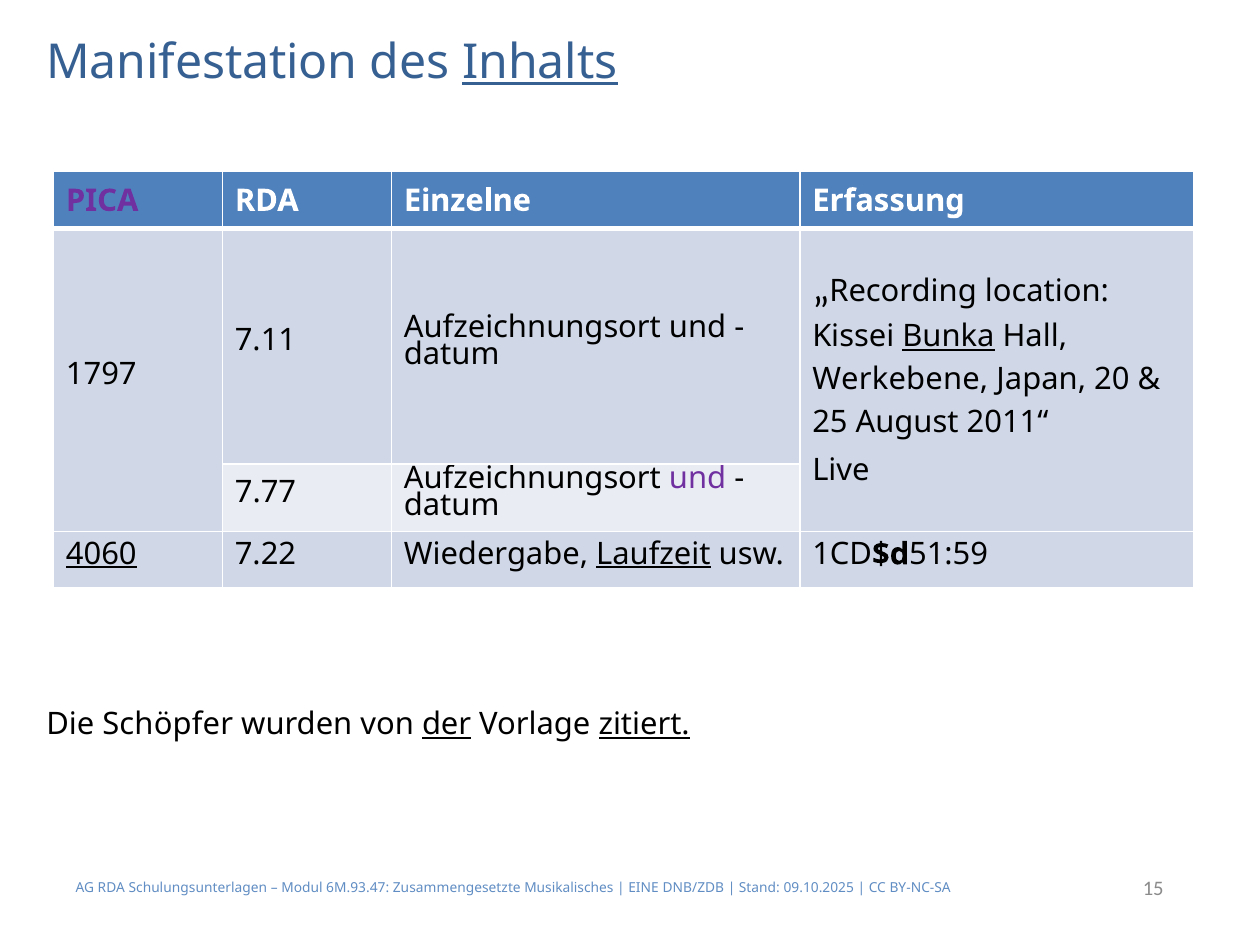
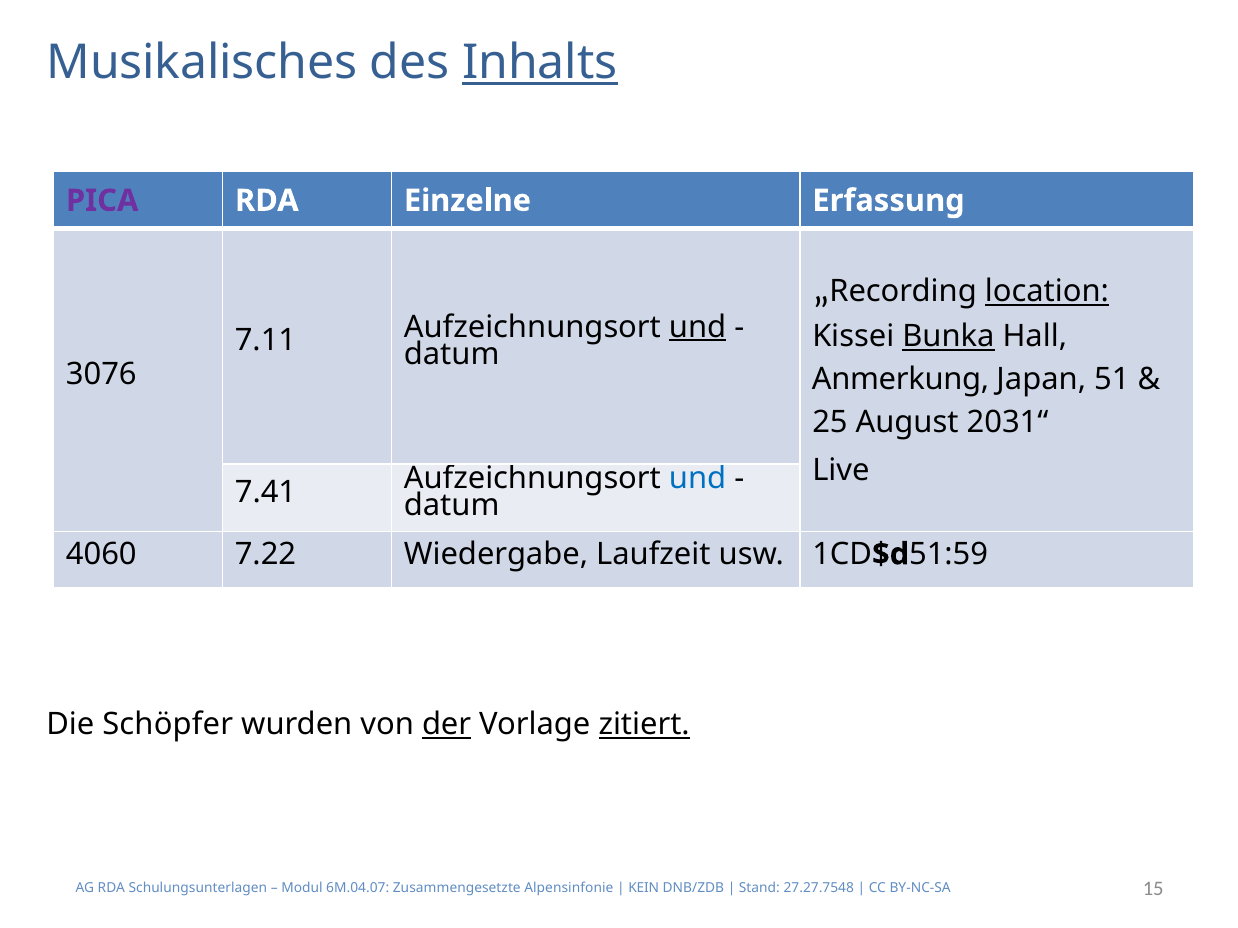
Manifestation: Manifestation -> Musikalisches (202, 63)
location underline: none -> present (1047, 292)
und underline: none -> present (698, 327)
1797: 1797 -> 3076 (101, 374)
Werkebene: Werkebene -> Anmerkung (900, 380)
20: 20 -> 51 (1112, 380)
2011“: 2011“ -> 2031“ (1008, 423)
7.77: 7.77 -> 7.41 (266, 492)
und colour: purple -> blue (698, 479)
4060 underline: present -> none (101, 554)
Laufzeit underline: present -> none (653, 554)
6M.93.47: 6M.93.47 -> 6M.04.07 (358, 889)
Musikalisches: Musikalisches -> Alpensinfonie (569, 889)
EINE: EINE -> KEIN (644, 889)
09.10.2025: 09.10.2025 -> 27.27.7548 (819, 889)
